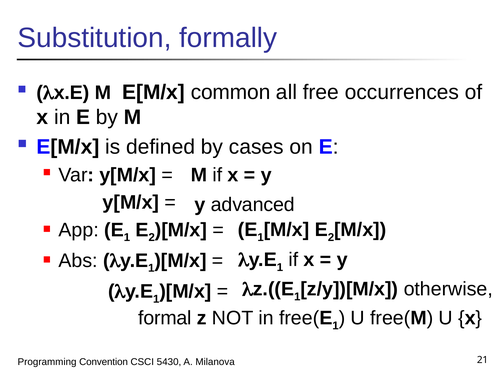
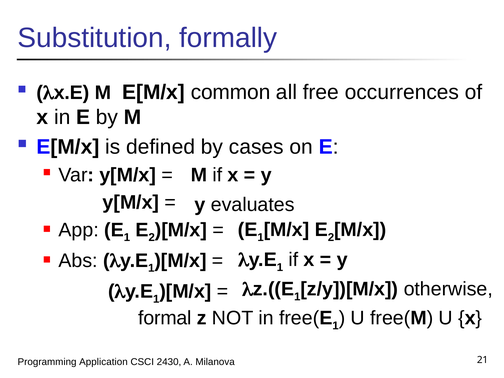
advanced: advanced -> evaluates (253, 205)
Convention: Convention -> Application (103, 362)
5430: 5430 -> 2430 (169, 362)
